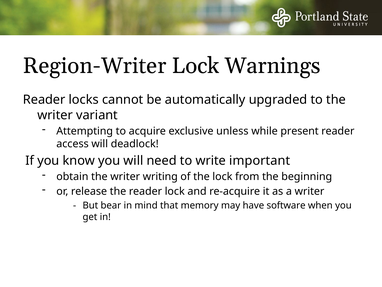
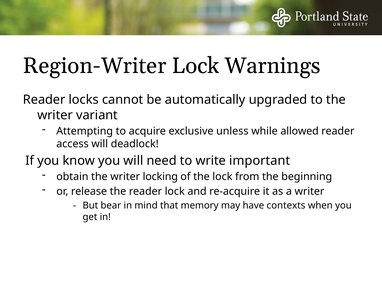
present: present -> allowed (300, 131)
writing: writing -> locking (160, 176)
software: software -> contexts (286, 205)
